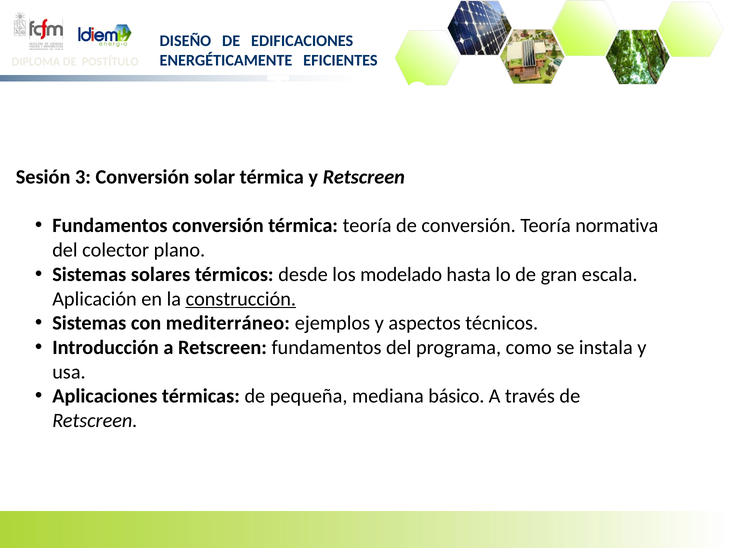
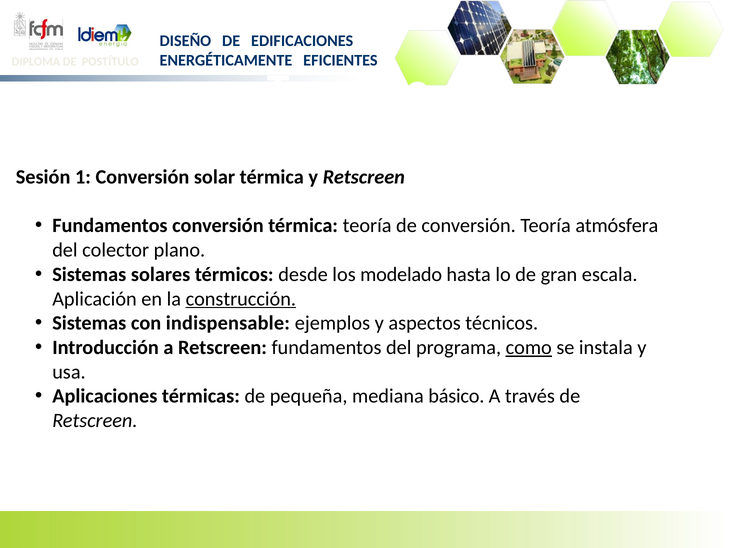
3: 3 -> 1 (83, 177)
normativa: normativa -> atmósfera (617, 226)
mediterráneo: mediterráneo -> indispensable (228, 323)
como underline: none -> present (529, 347)
